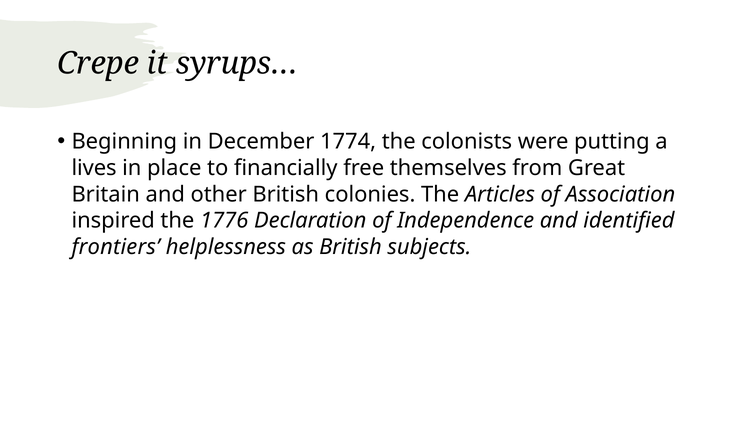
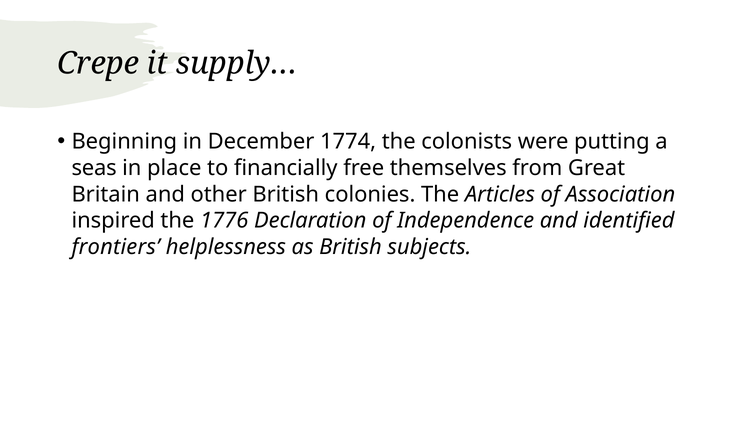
syrups…: syrups… -> supply… (237, 63)
lives: lives -> seas (94, 168)
